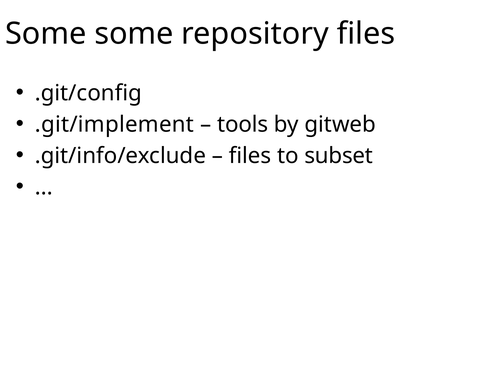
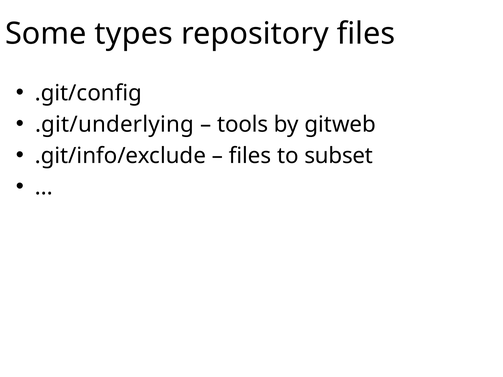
Some some: some -> types (134, 34)
.git/implement: .git/implement -> .git/underlying (114, 124)
